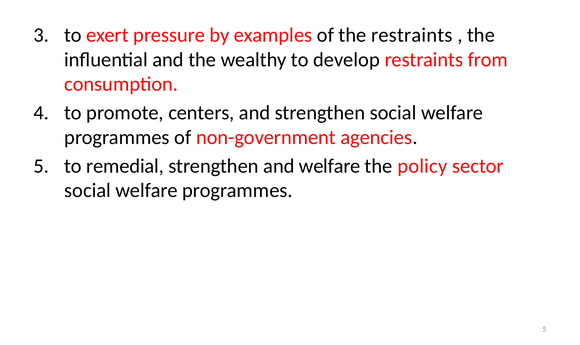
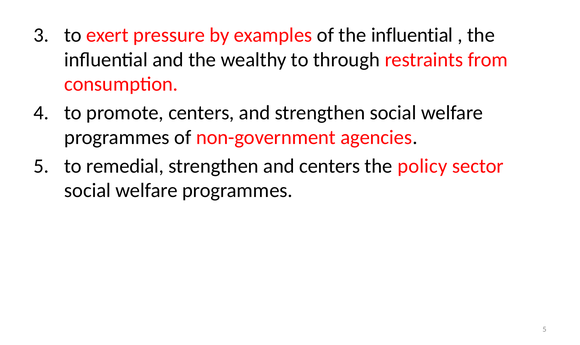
of the restraints: restraints -> influential (412, 35)
develop: develop -> through (346, 60)
and welfare: welfare -> centers (330, 166)
